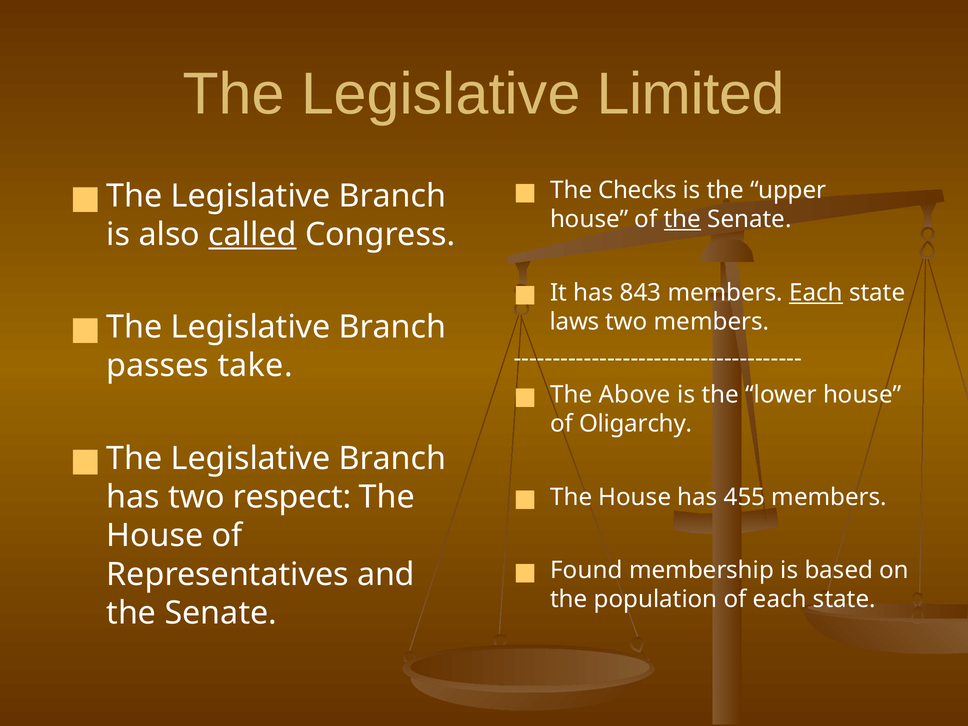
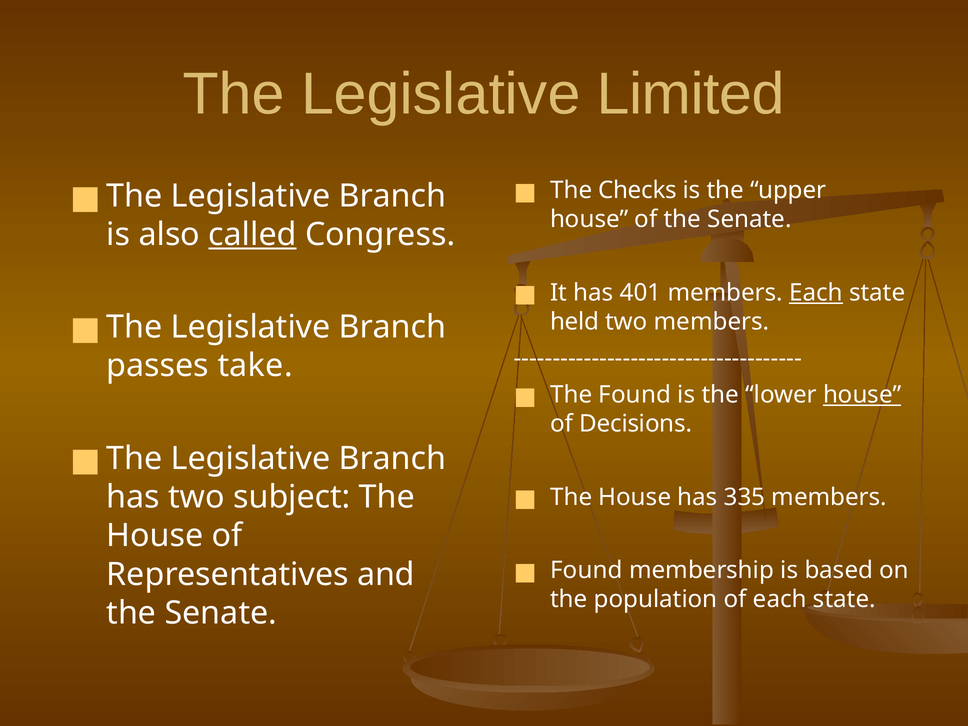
the underline: present -> none (682, 219)
843: 843 -> 401 (640, 293)
laws: laws -> held (575, 322)
The Above: Above -> Found (635, 395)
house underline: none -> present (862, 395)
Oligarchy: Oligarchy -> Decisions (636, 424)
455: 455 -> 335 (745, 497)
respect: respect -> subject (292, 497)
